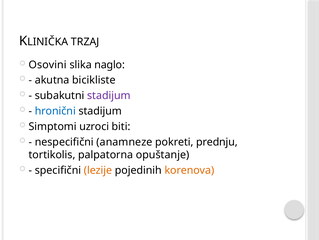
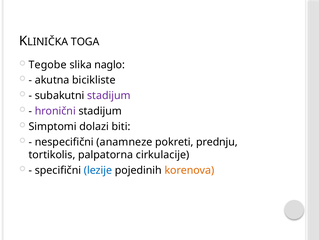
TRZAJ: TRZAJ -> TOGA (85, 42)
Osovini: Osovini -> Tegobe (48, 65)
hronični colour: blue -> purple (55, 111)
uzroci: uzroci -> dolazi (94, 126)
opuštanje: opuštanje -> cirkulacije (163, 154)
lezije colour: orange -> blue (98, 170)
